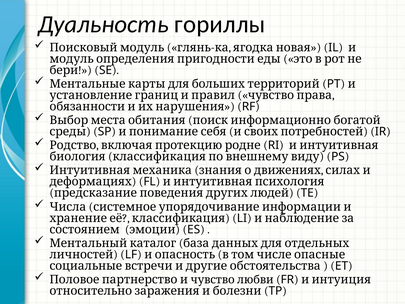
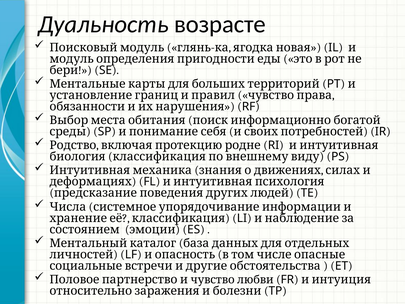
гориллы: гориллы -> возрасте (220, 24)
